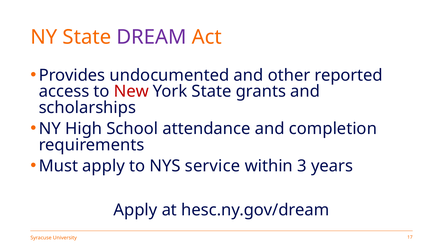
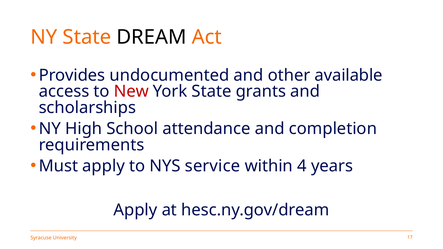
DREAM colour: purple -> black (152, 37)
reported: reported -> available (349, 75)
3: 3 -> 4 (302, 166)
